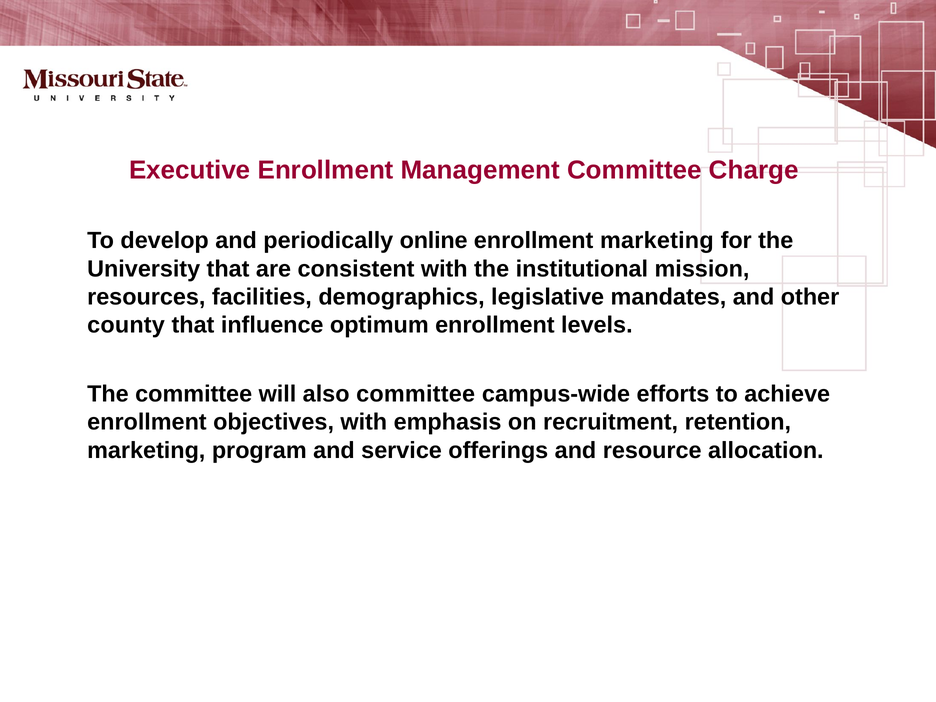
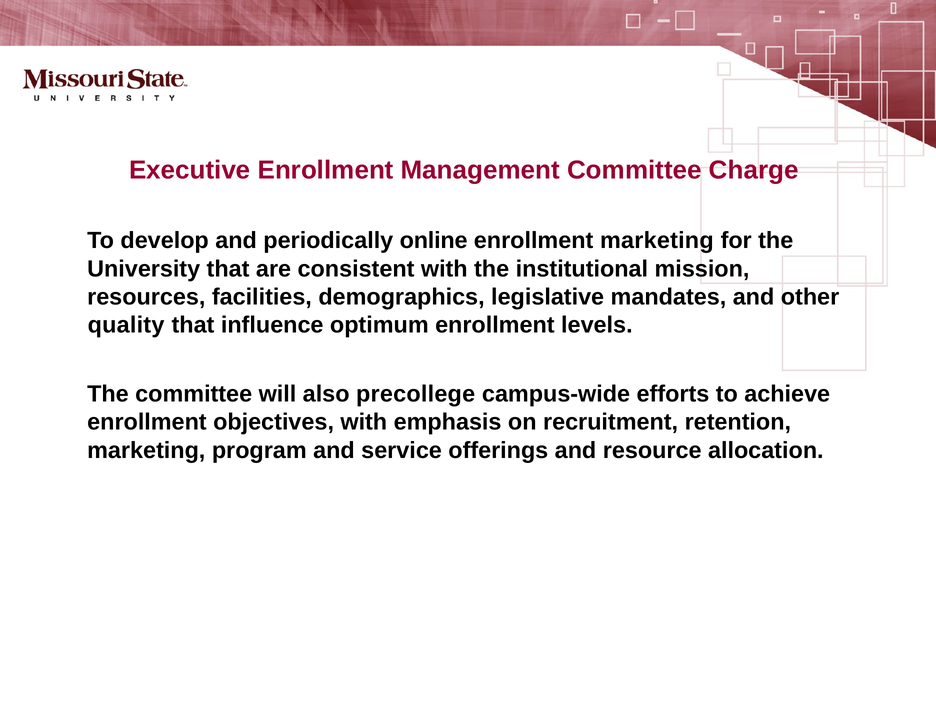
county: county -> quality (126, 325)
also committee: committee -> precollege (416, 394)
